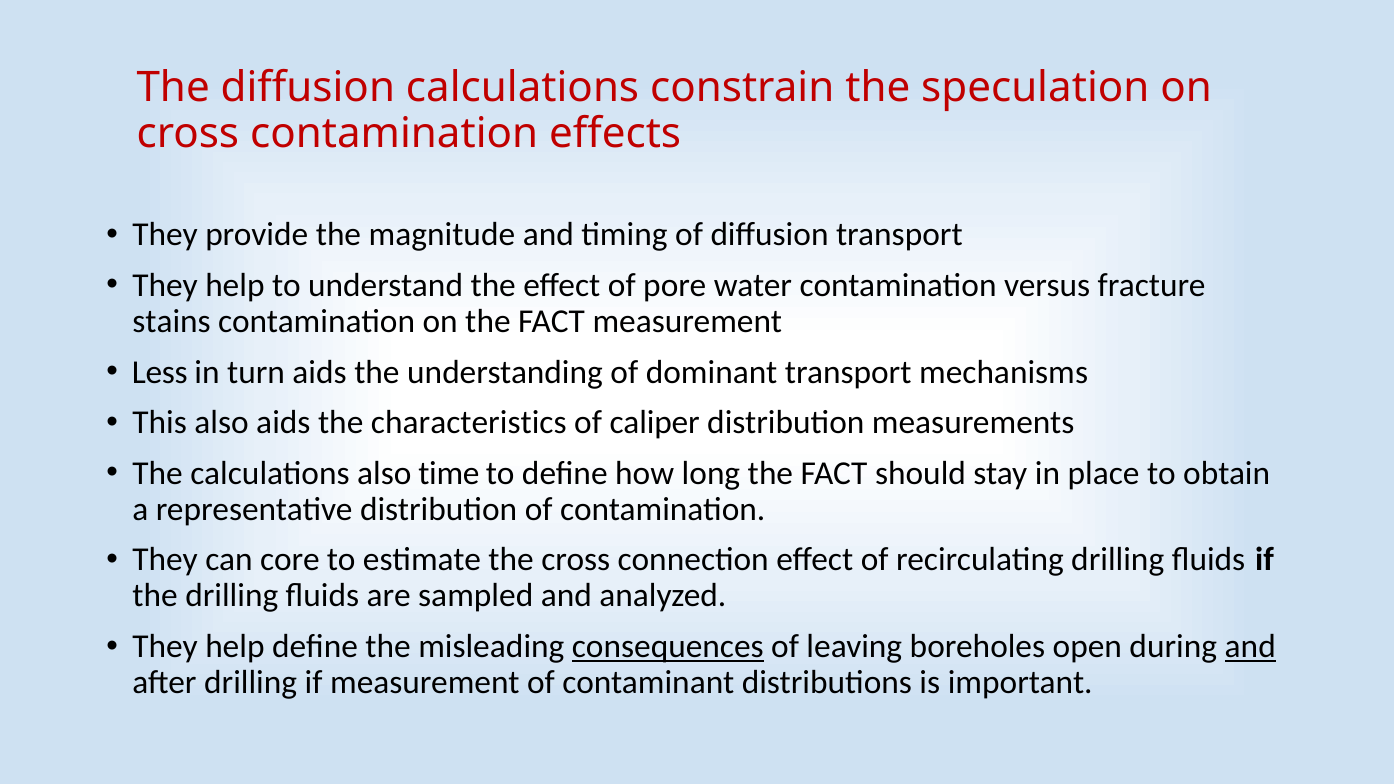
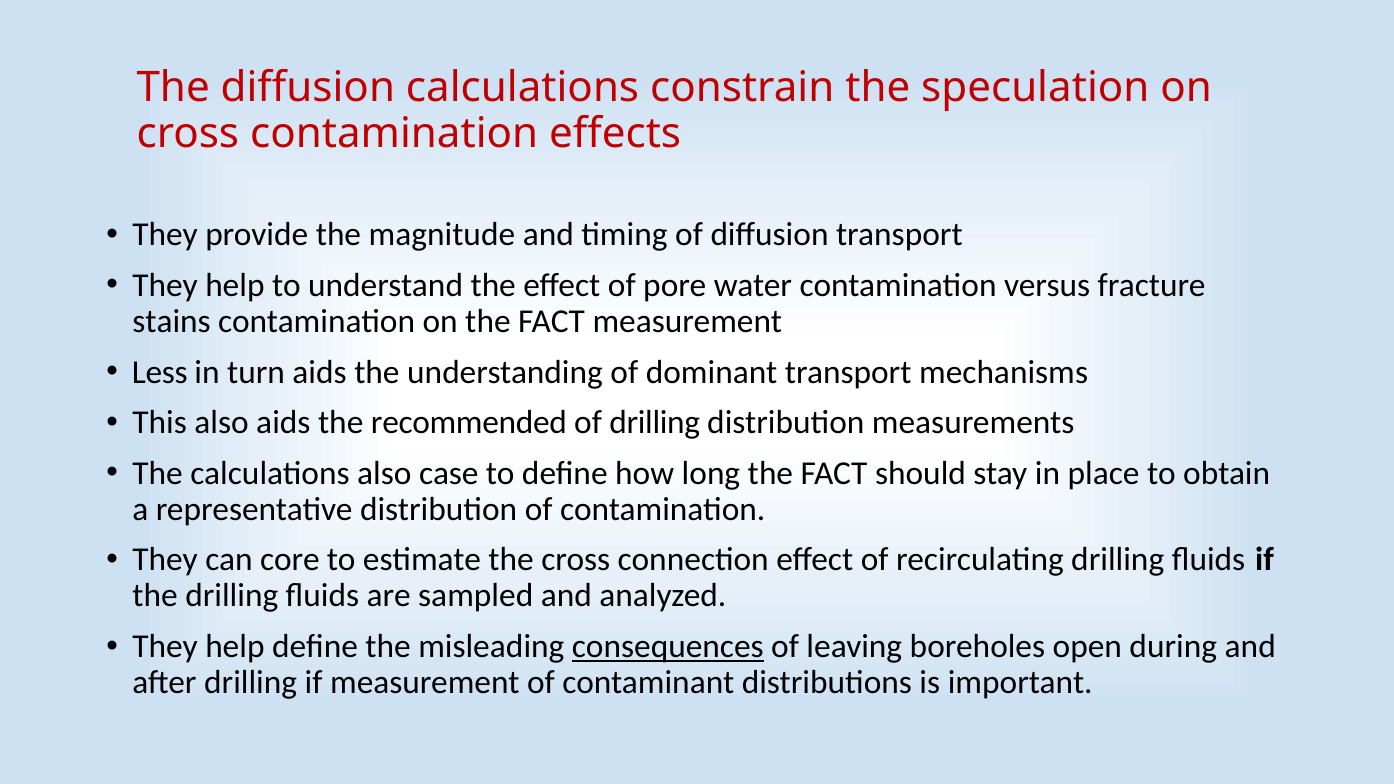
characteristics: characteristics -> recommended (469, 423)
of caliper: caliper -> drilling (655, 423)
time: time -> case (449, 473)
and underline: present -> none (1250, 647)
